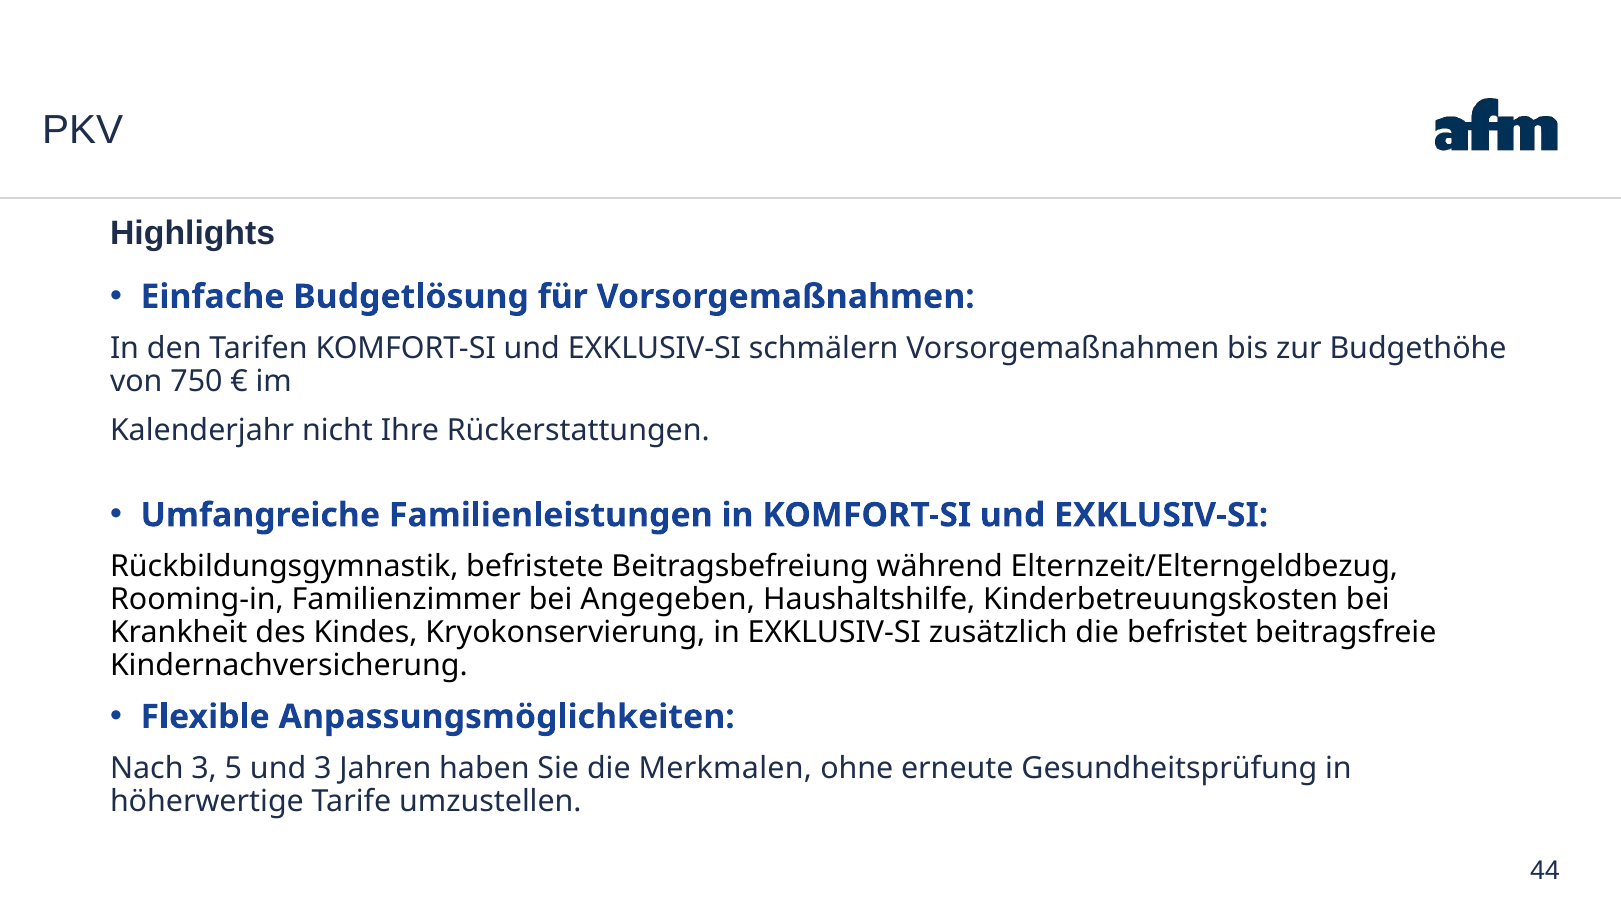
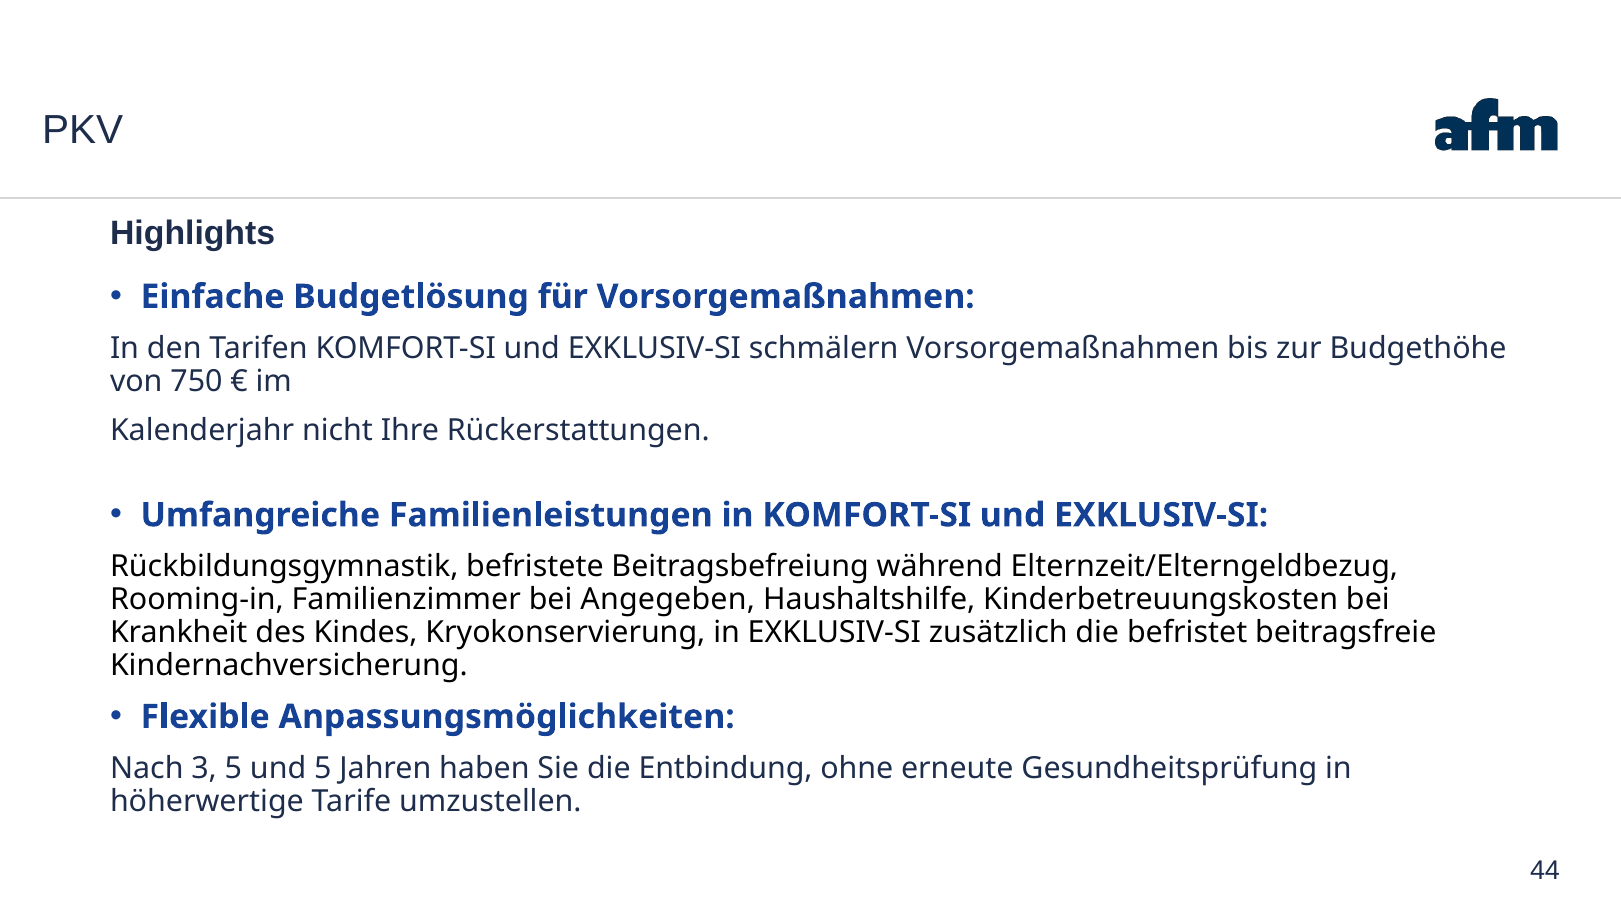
und 3: 3 -> 5 (323, 768)
Merkmalen: Merkmalen -> Entbindung (726, 768)
